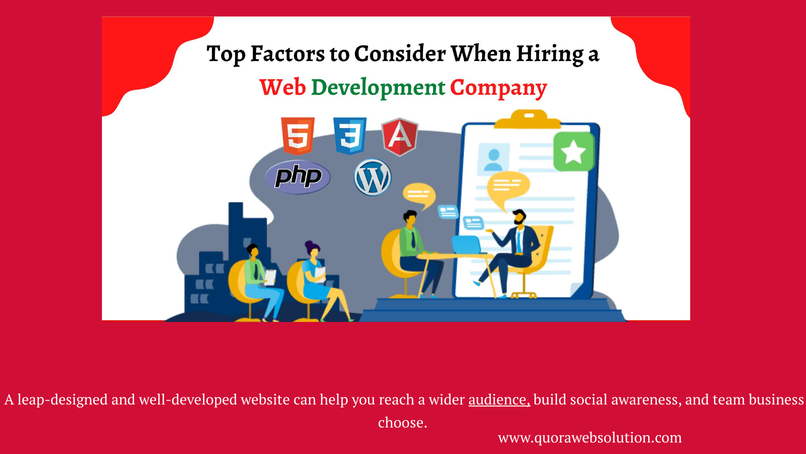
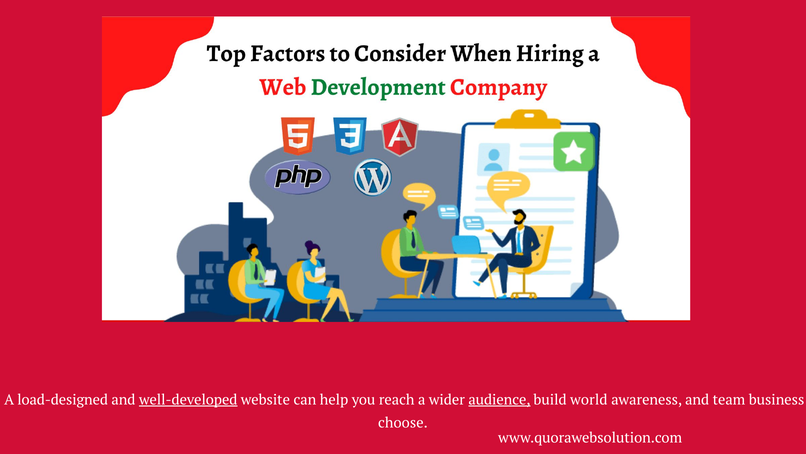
leap-designed: leap-designed -> load-designed (63, 399)
well-developed underline: none -> present (188, 399)
social: social -> world (589, 399)
